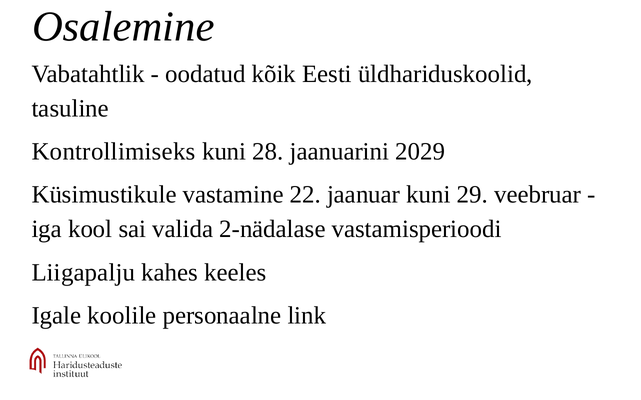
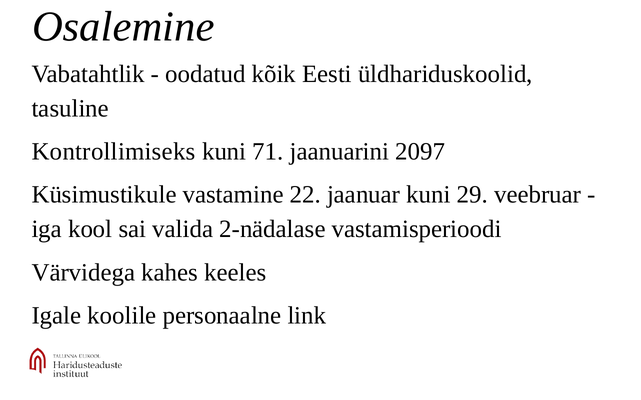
28: 28 -> 71 (268, 152)
2029: 2029 -> 2097 (420, 152)
Liigapalju: Liigapalju -> Värvidega (83, 273)
